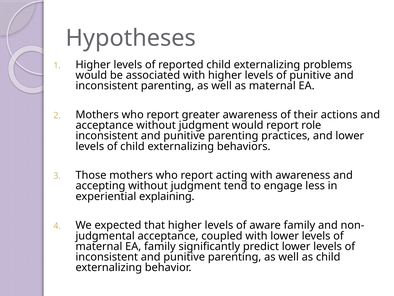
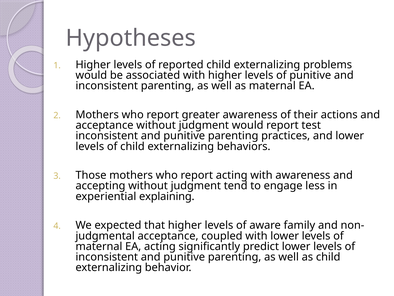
role: role -> test (311, 125)
EA family: family -> acting (160, 246)
